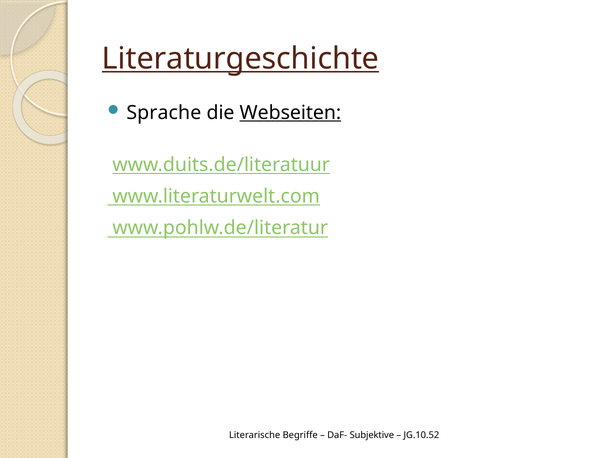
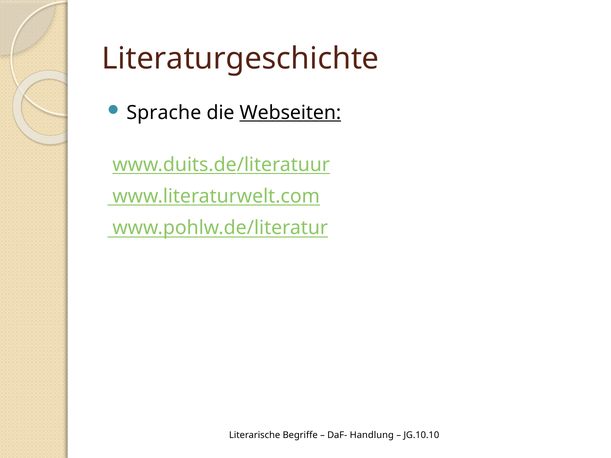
Literaturgeschichte underline: present -> none (241, 59)
Subjektive: Subjektive -> Handlung (372, 436)
JG.10.52: JG.10.52 -> JG.10.10 (421, 436)
